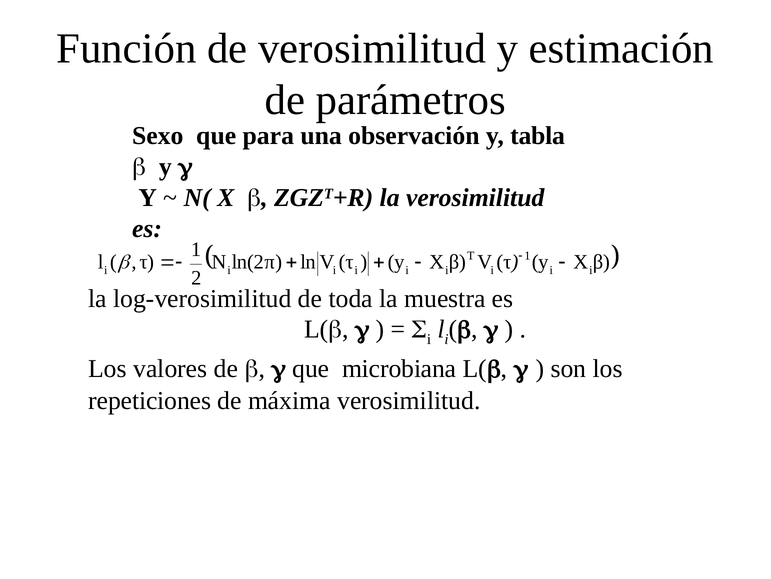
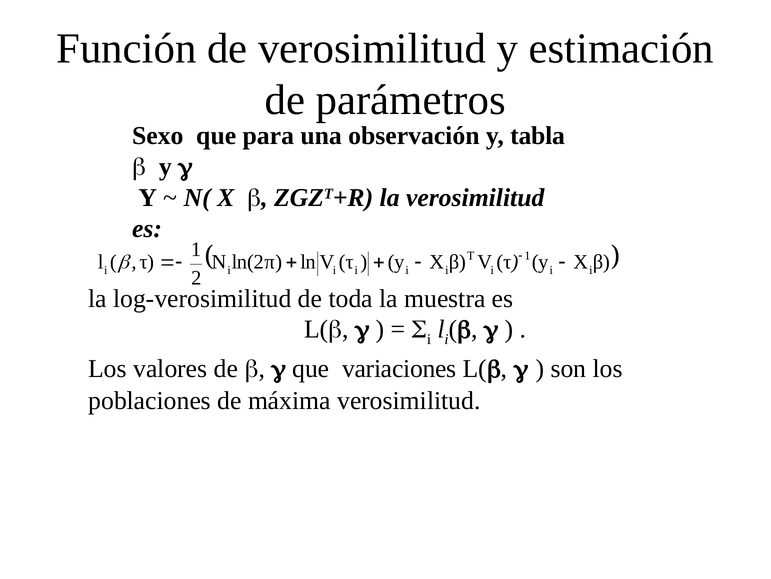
microbiana: microbiana -> variaciones (399, 368)
repeticiones: repeticiones -> poblaciones (150, 400)
